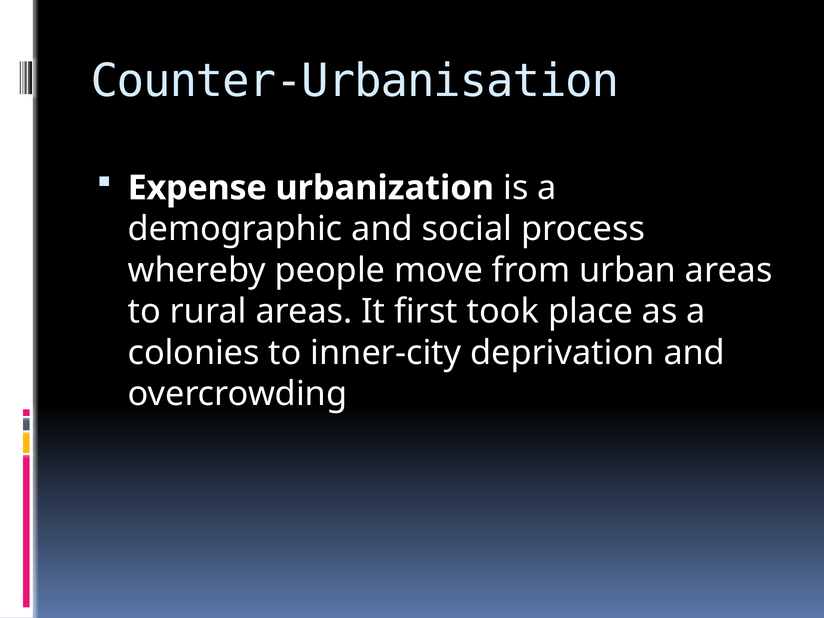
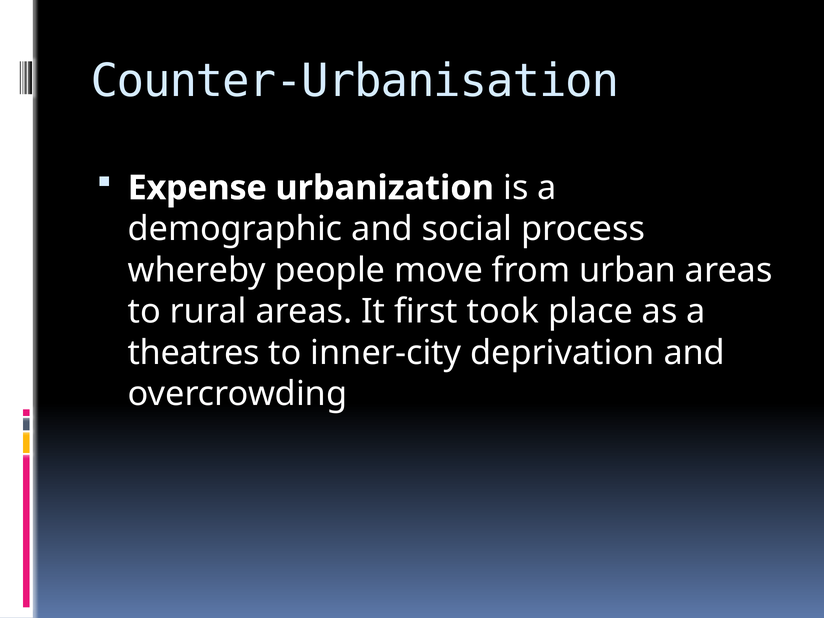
colonies: colonies -> theatres (194, 353)
